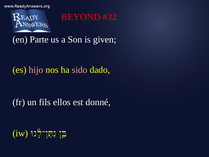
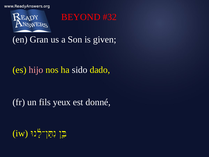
Parte: Parte -> Gran (39, 39)
sido colour: pink -> white (80, 70)
ellos: ellos -> yeux (62, 102)
